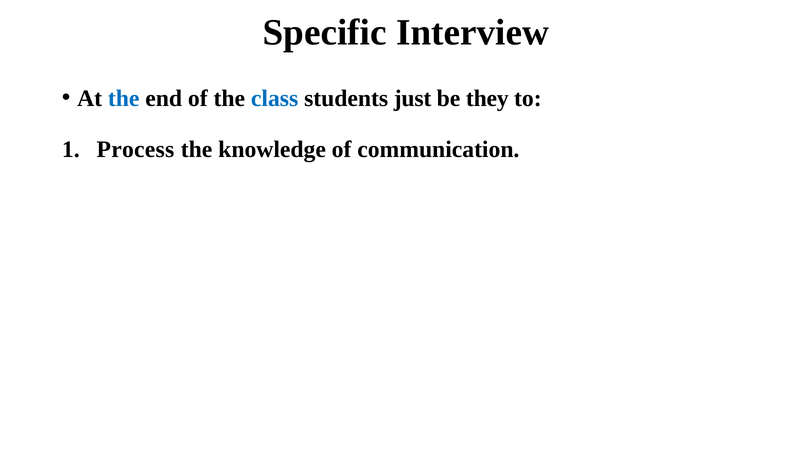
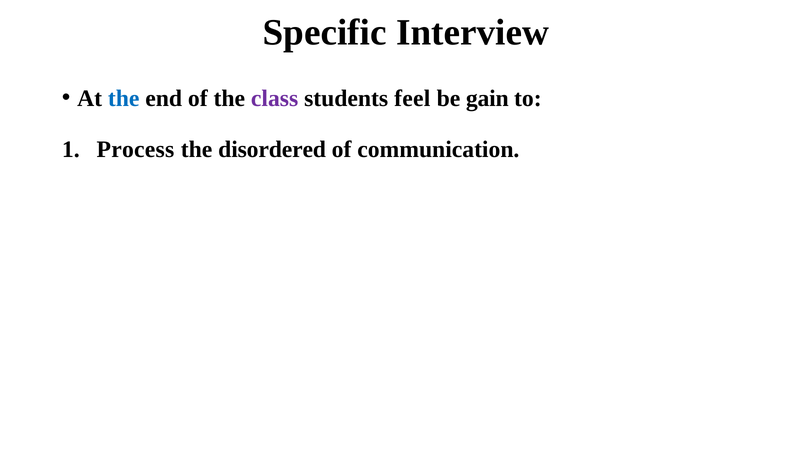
class colour: blue -> purple (275, 99)
just: just -> feel (412, 99)
they: they -> gain (487, 99)
knowledge: knowledge -> disordered (272, 150)
